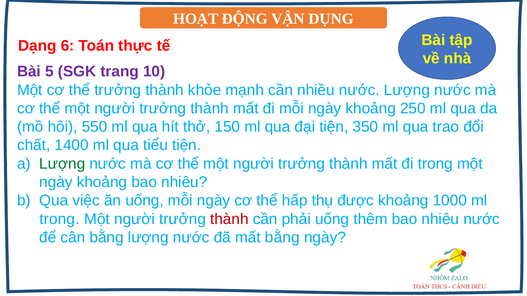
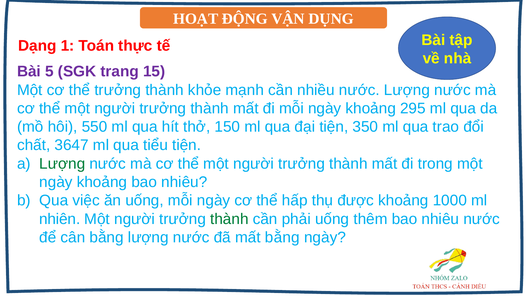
6: 6 -> 1 (68, 46)
10: 10 -> 15 (154, 72)
250: 250 -> 295 (413, 109)
1400: 1400 -> 3647 (72, 145)
trong: trong -> nhiên (60, 219)
thành colour: red -> green (229, 219)
